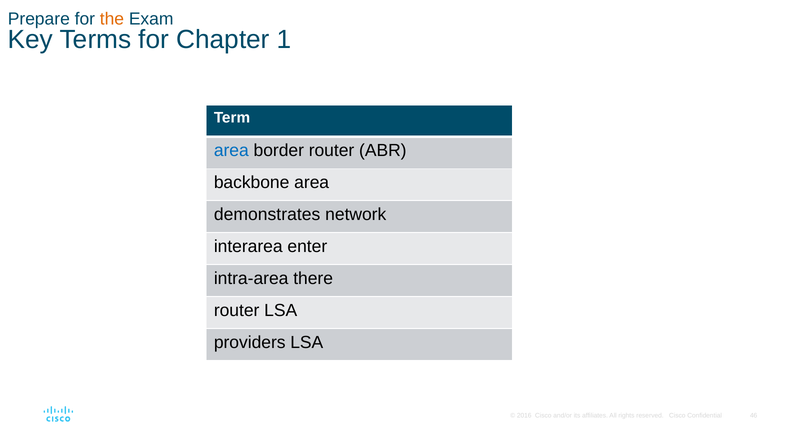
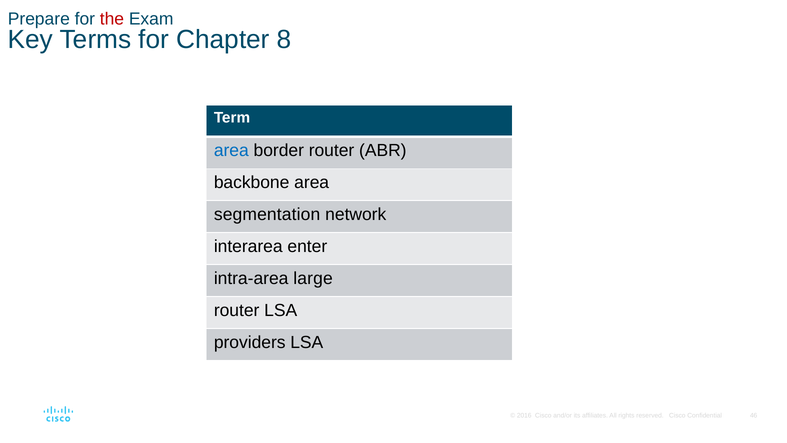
the colour: orange -> red (112, 19)
1: 1 -> 8 (284, 39)
demonstrates: demonstrates -> segmentation (267, 214)
there: there -> large (313, 278)
